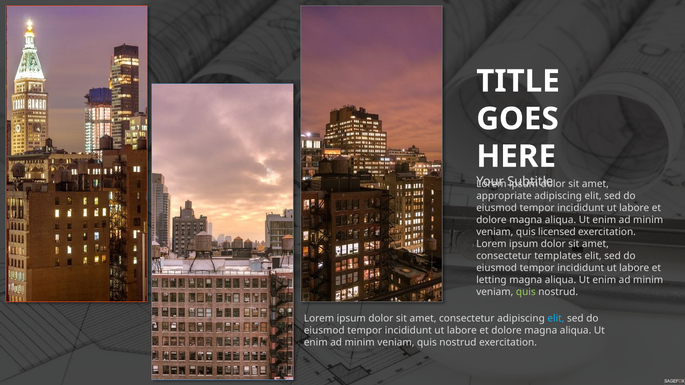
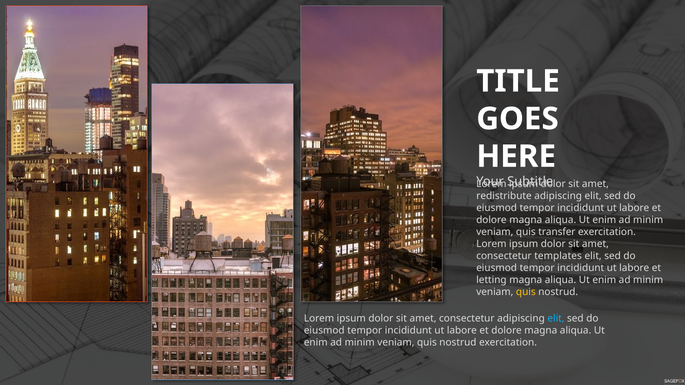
appropriate: appropriate -> redistribute (504, 196)
licensed: licensed -> transfer (557, 232)
quis colour: light green -> yellow (526, 292)
